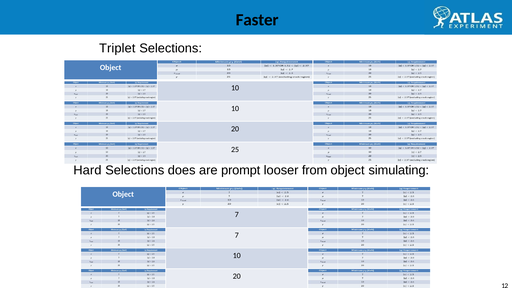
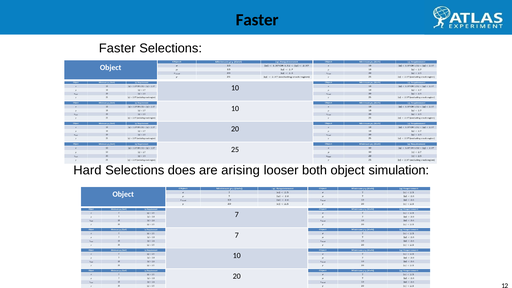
Triplet: Triplet -> Faster (117, 48)
prompt: prompt -> arising (241, 170)
from: from -> both (315, 170)
simulating: simulating -> simulation (399, 170)
